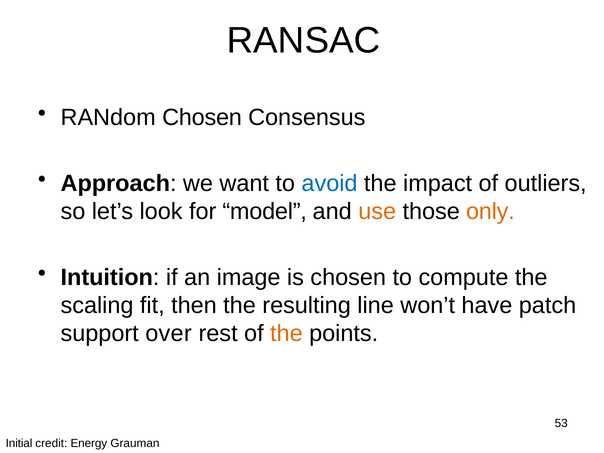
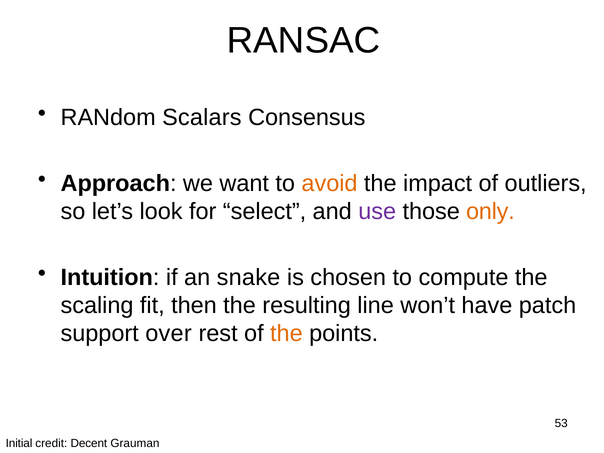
RANdom Chosen: Chosen -> Scalars (202, 117)
avoid colour: blue -> orange (330, 183)
model: model -> select (265, 211)
use colour: orange -> purple (377, 211)
image: image -> snake (248, 277)
Energy: Energy -> Decent (89, 444)
